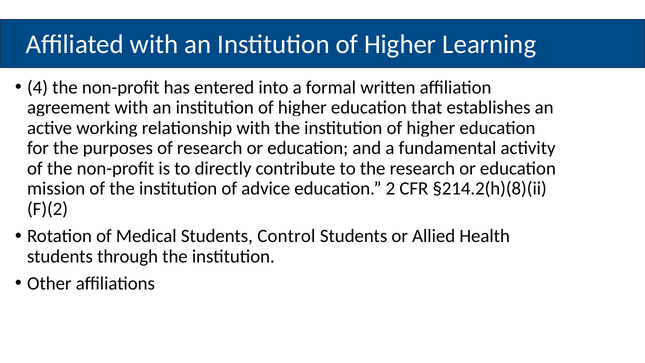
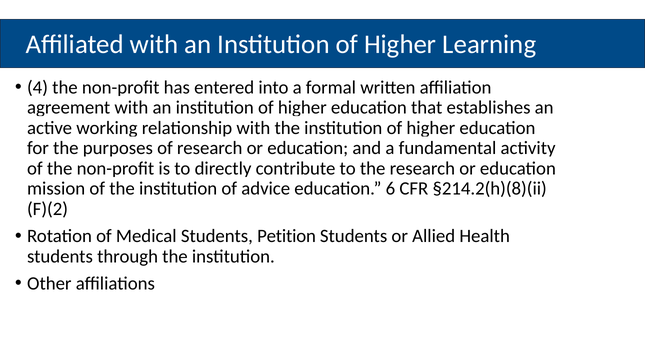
2: 2 -> 6 (390, 189)
Control: Control -> Petition (287, 236)
